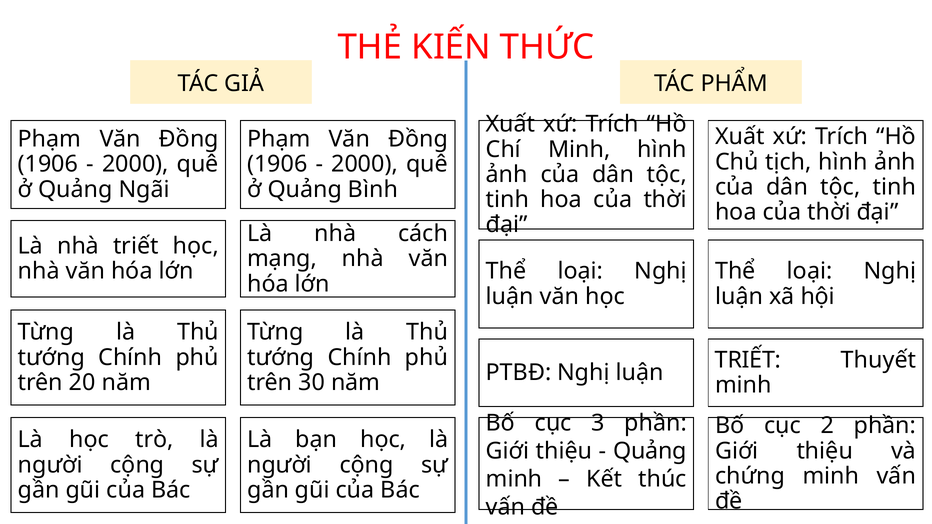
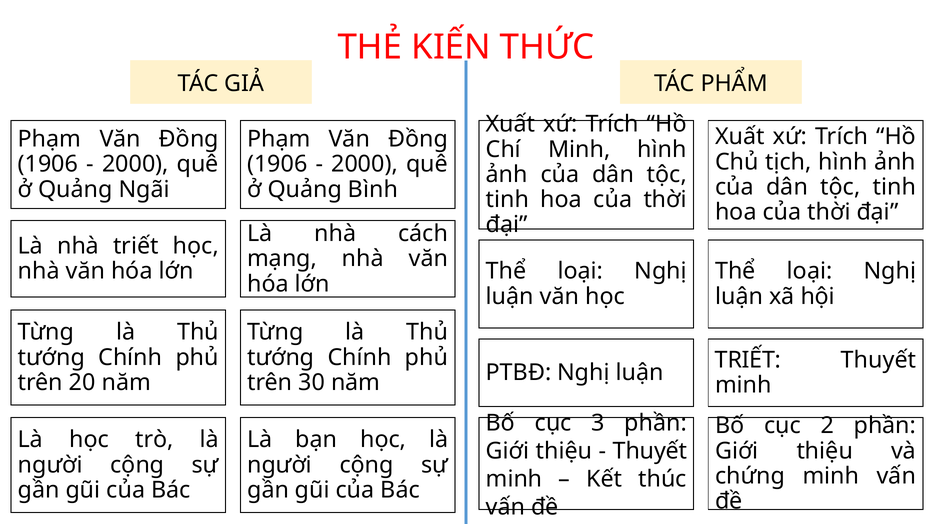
Quảng: Quảng -> Thuyết (650, 451)
